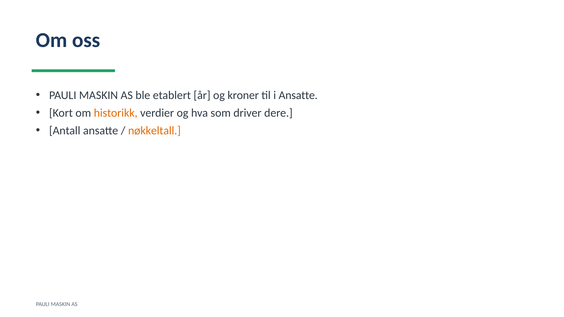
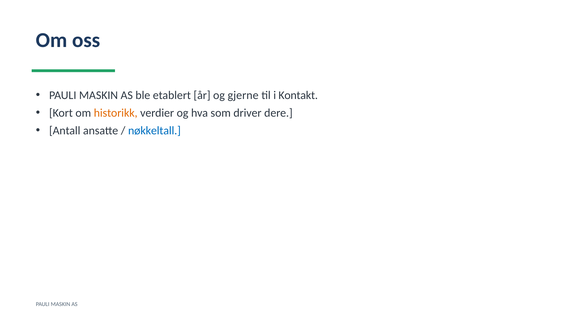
kroner: kroner -> gjerne (243, 96)
i Ansatte: Ansatte -> Kontakt (298, 96)
nøkkeltall colour: orange -> blue (154, 131)
